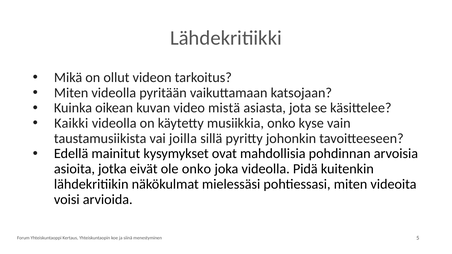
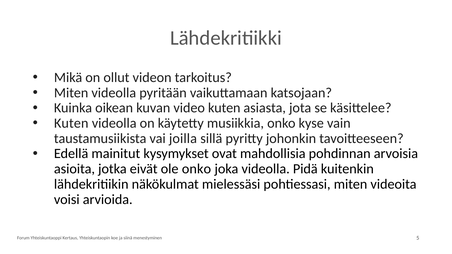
video mistä: mistä -> kuten (224, 108)
Kaikki: Kaikki -> Kuten (71, 123)
